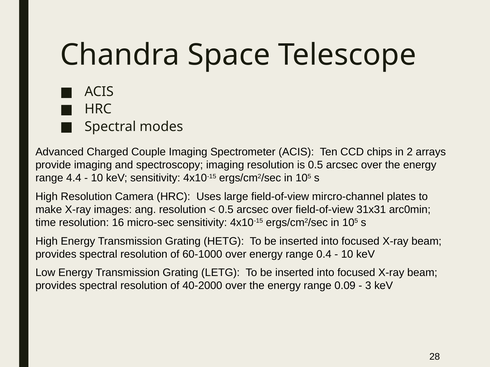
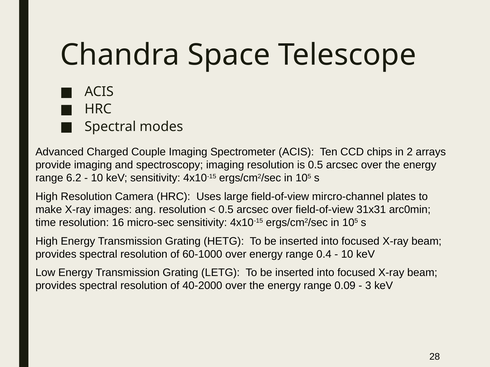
4.4: 4.4 -> 6.2 (74, 178)
